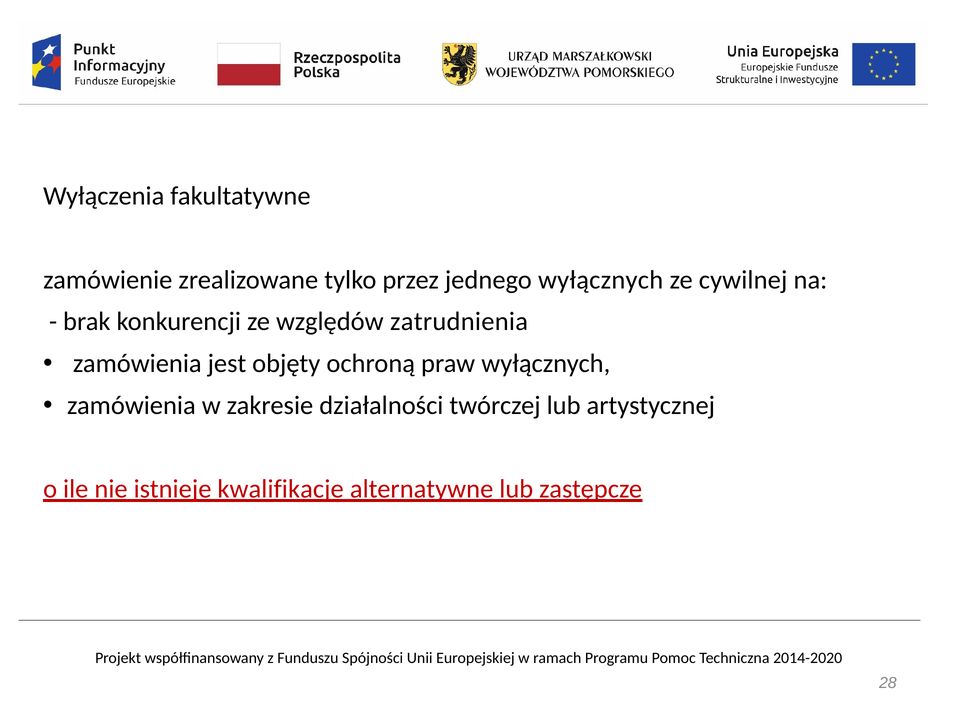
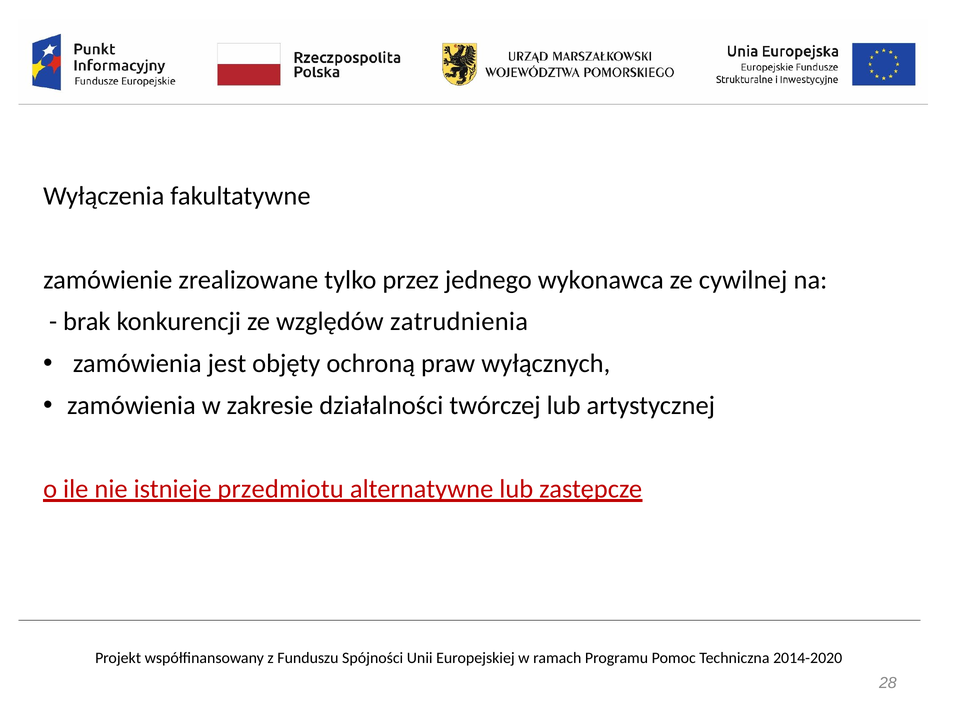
jednego wyłącznych: wyłącznych -> wykonawca (601, 280)
kwalifikacje: kwalifikacje -> przedmiotu (281, 489)
